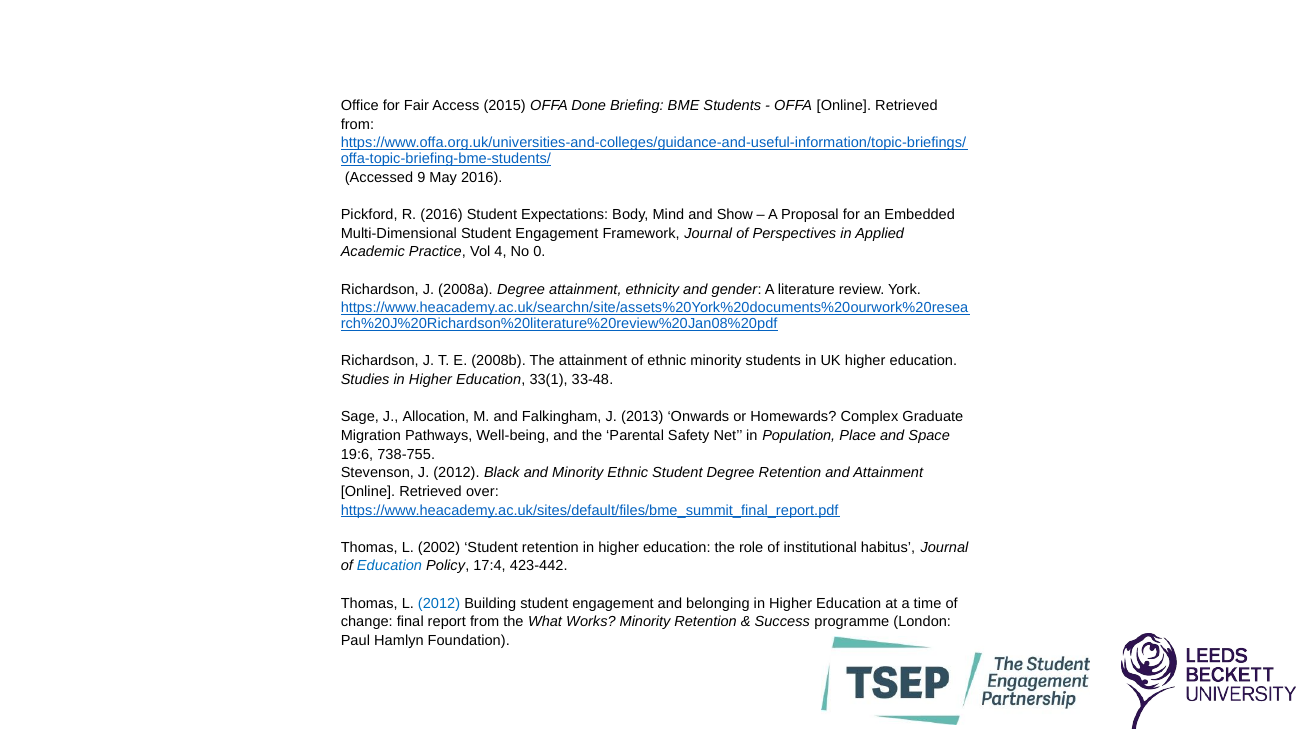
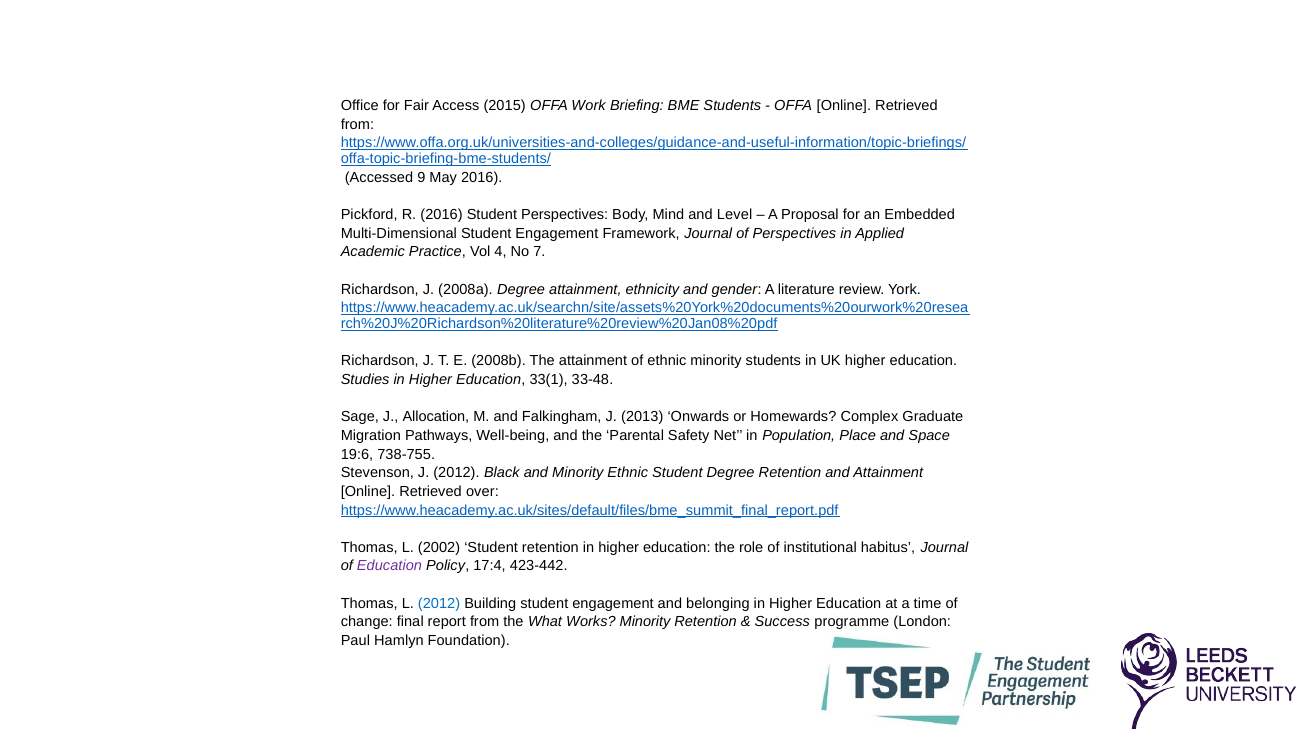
Done: Done -> Work (589, 106)
Student Expectations: Expectations -> Perspectives (565, 215)
Show: Show -> Level (735, 215)
0: 0 -> 7 (539, 252)
Education colour: blue -> purple (389, 566)
